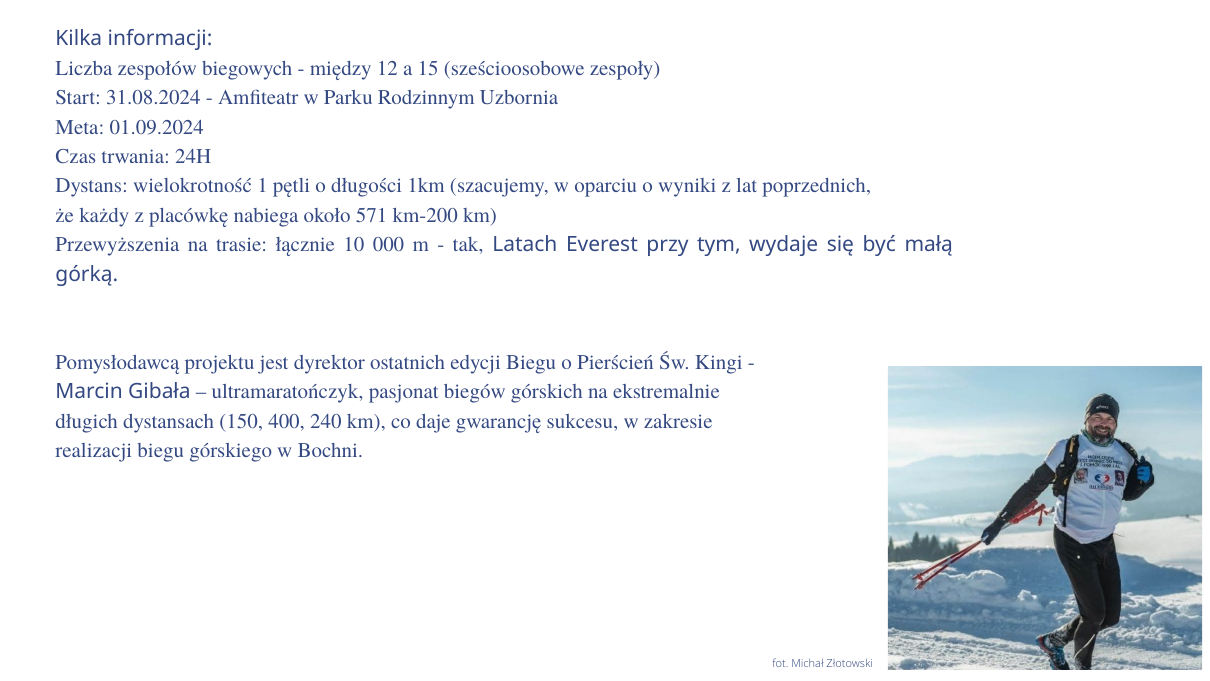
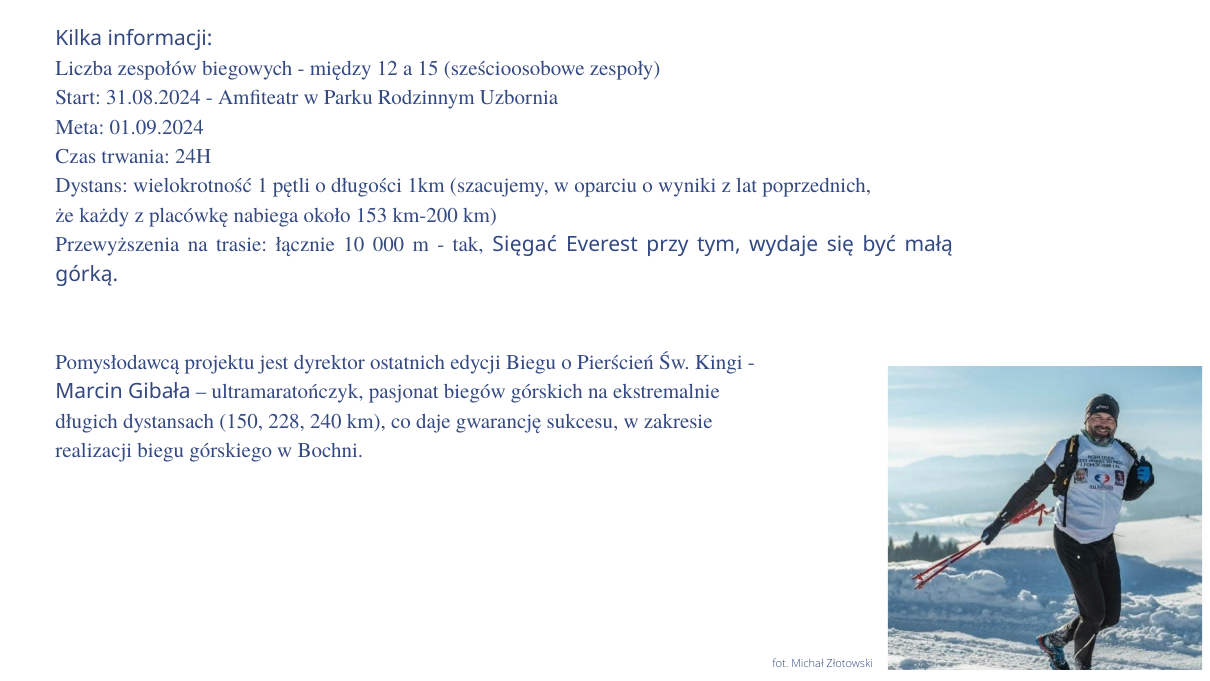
571: 571 -> 153 (372, 215)
Latach: Latach -> Sięgać (525, 245)
400: 400 -> 228 (287, 421)
